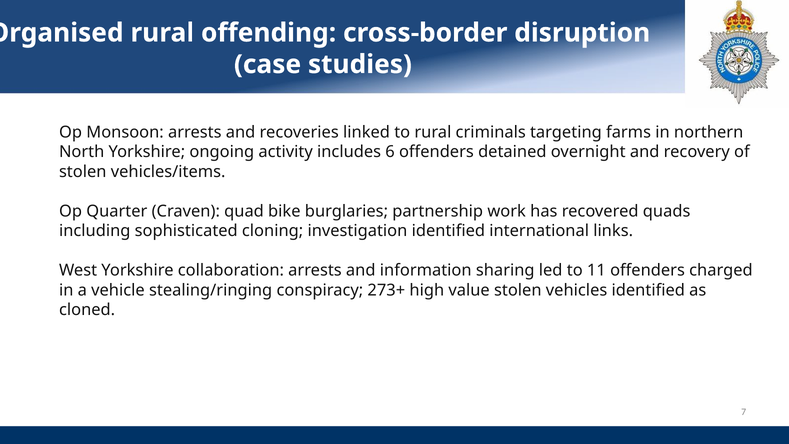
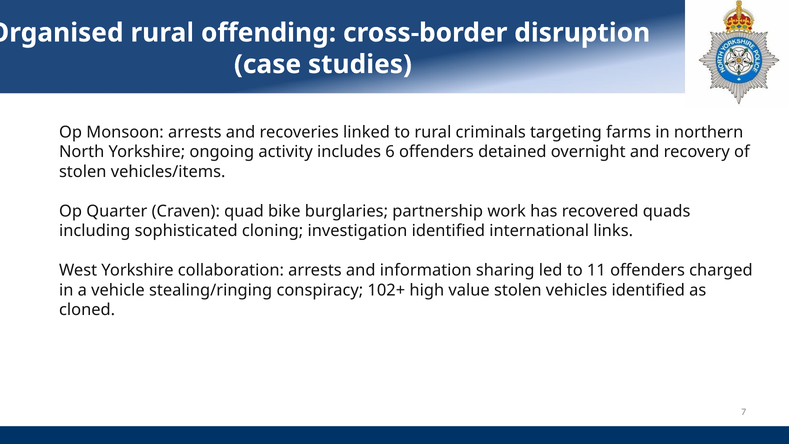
273+: 273+ -> 102+ (386, 290)
